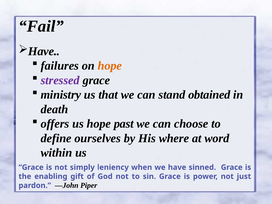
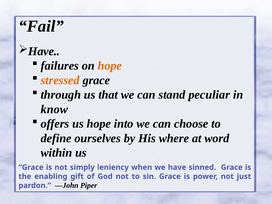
stressed colour: purple -> orange (60, 80)
ministry: ministry -> through (61, 95)
obtained: obtained -> peculiar (209, 95)
death: death -> know (54, 109)
past: past -> into (124, 124)
